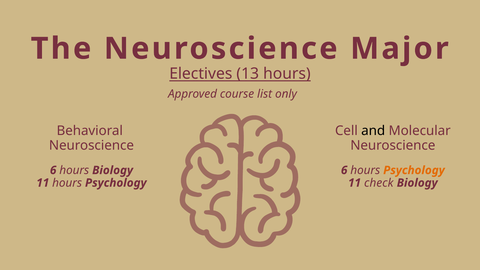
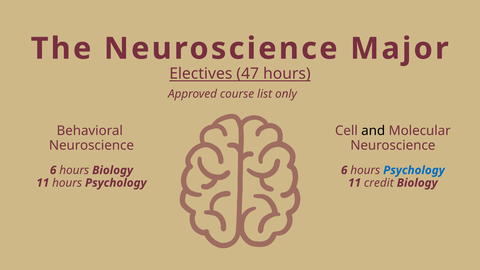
13: 13 -> 47 (248, 74)
Psychology colour: orange -> blue (414, 170)
check: check -> credit (379, 183)
